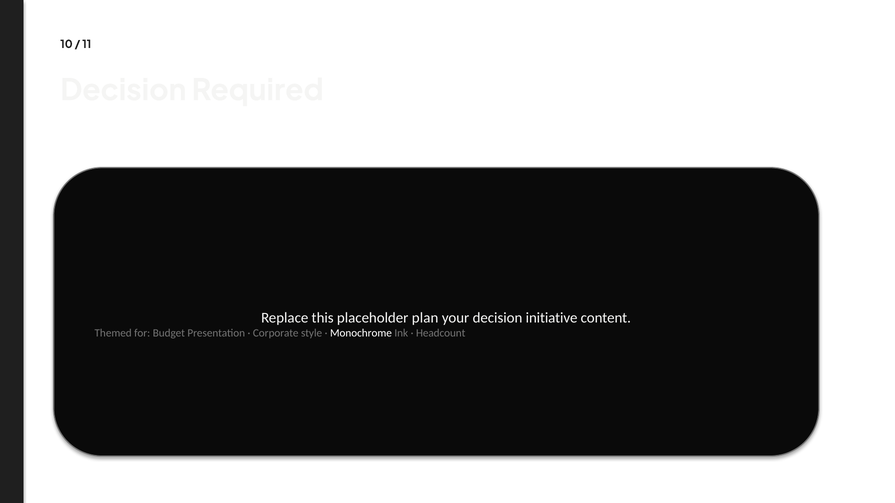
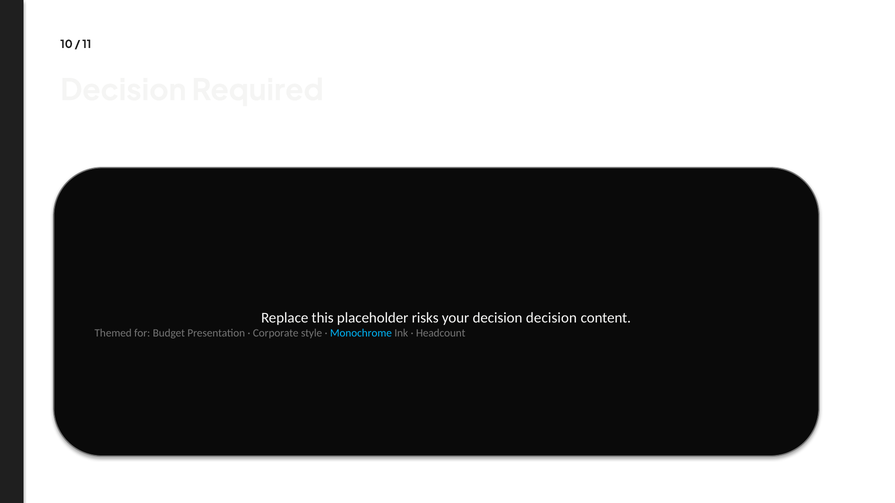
plan: plan -> risks (425, 318)
decision initiative: initiative -> decision (551, 318)
Monochrome colour: white -> light blue (361, 334)
